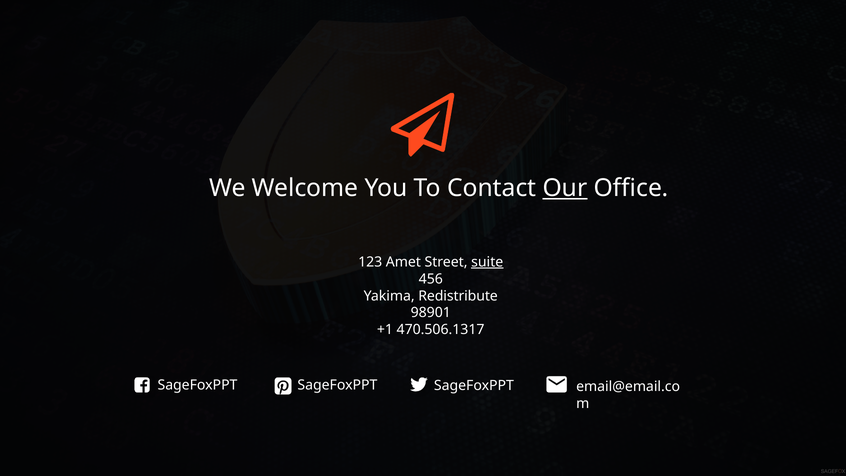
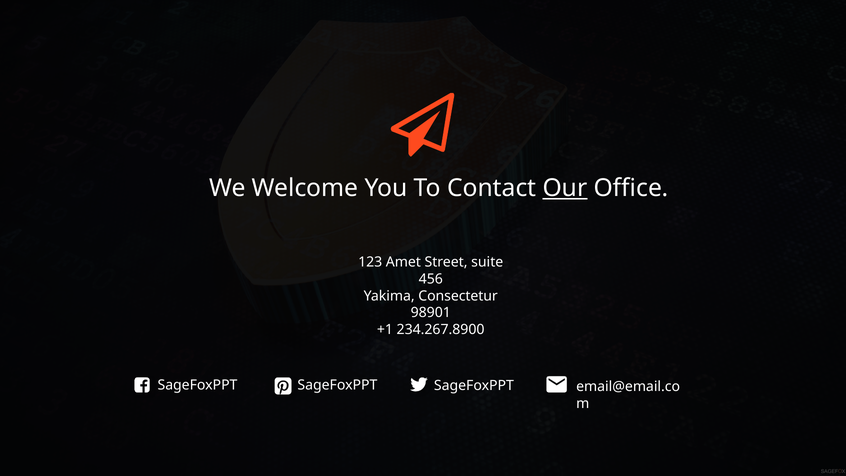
suite underline: present -> none (487, 262)
Redistribute: Redistribute -> Consectetur (458, 296)
470.506.1317: 470.506.1317 -> 234.267.8900 (441, 330)
